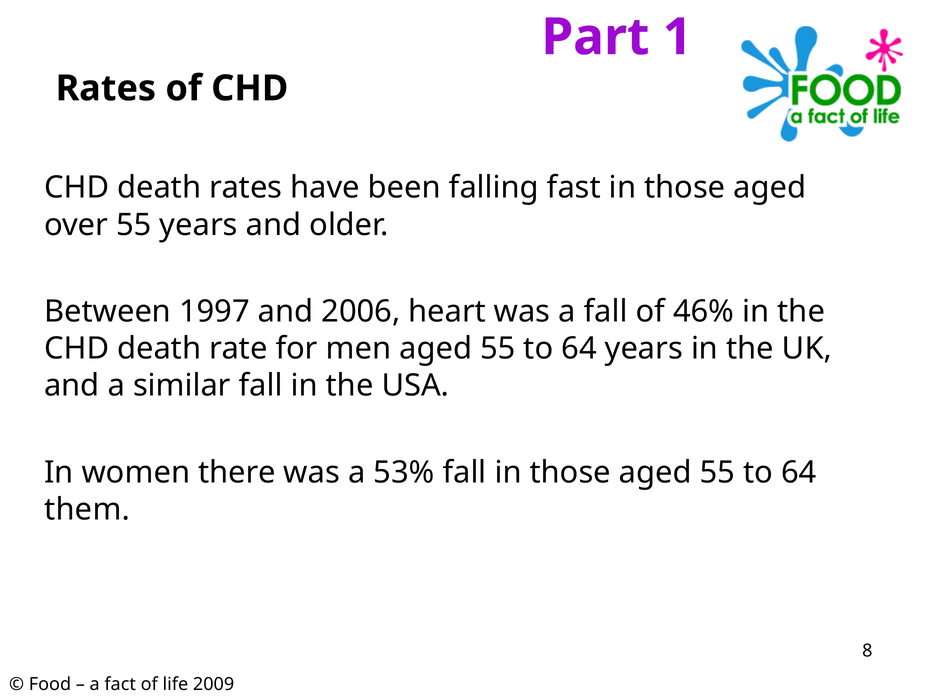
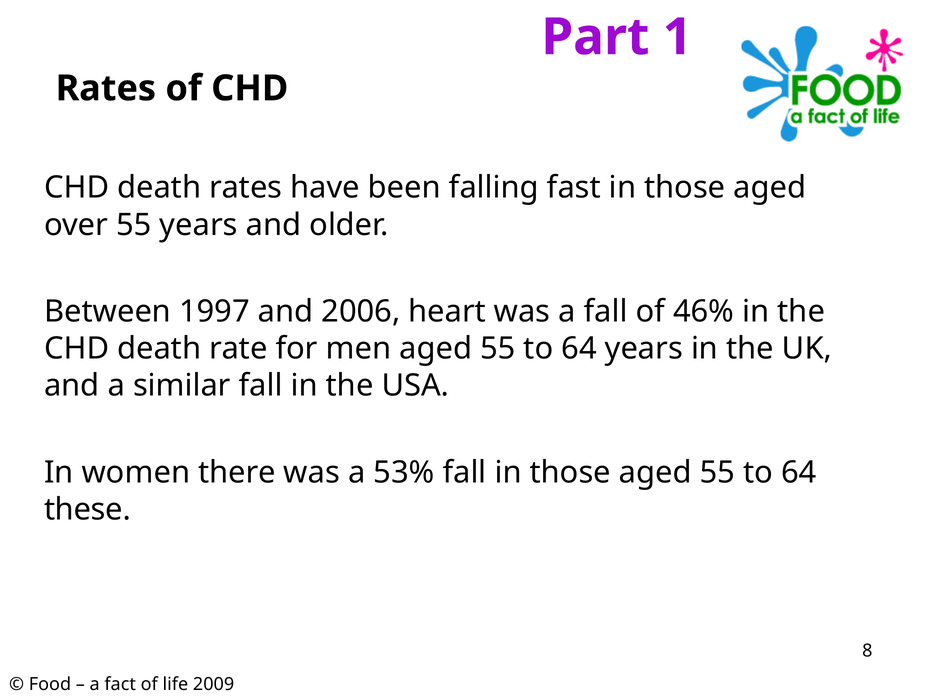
them: them -> these (87, 509)
